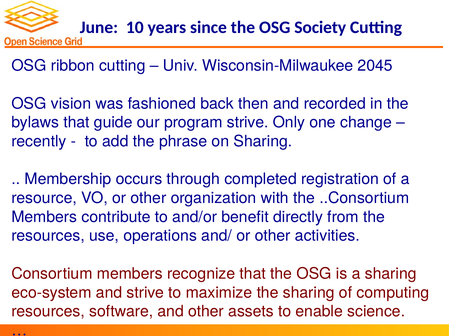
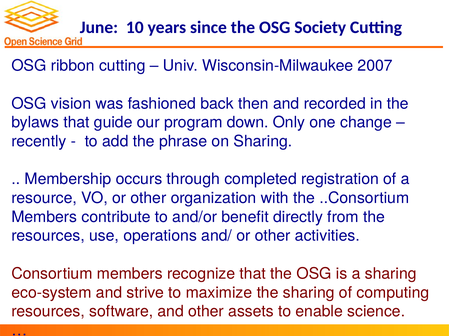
2045: 2045 -> 2007 (375, 66)
program strive: strive -> down (248, 123)
